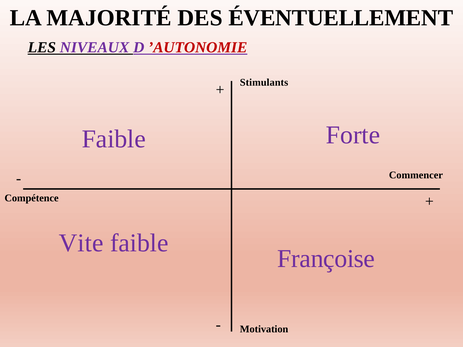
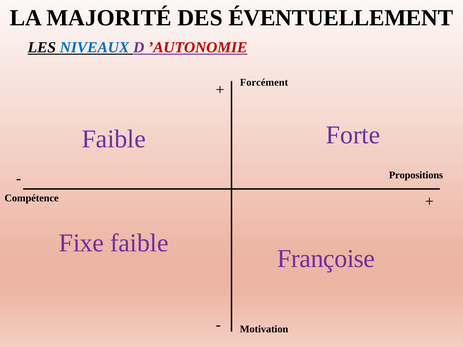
NIVEAUX colour: purple -> blue (95, 47)
Stimulants: Stimulants -> Forcément (264, 82)
Commencer: Commencer -> Propositions (416, 175)
Vite: Vite -> Fixe (81, 243)
